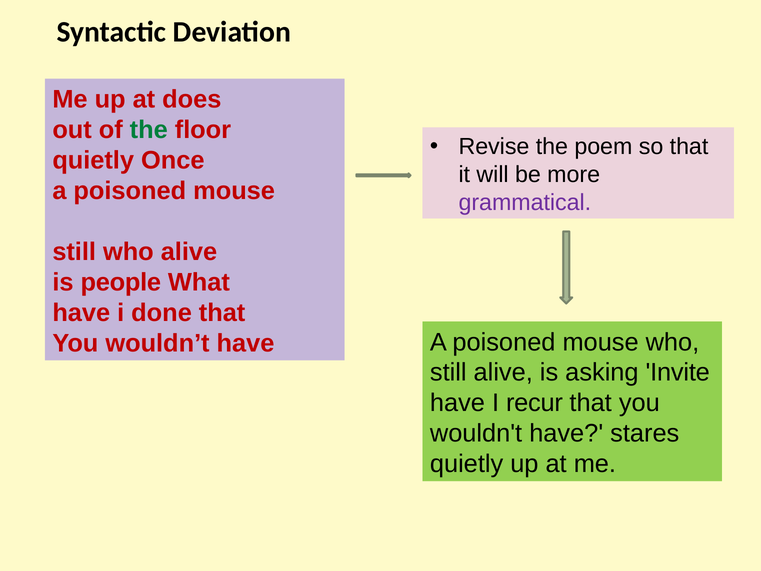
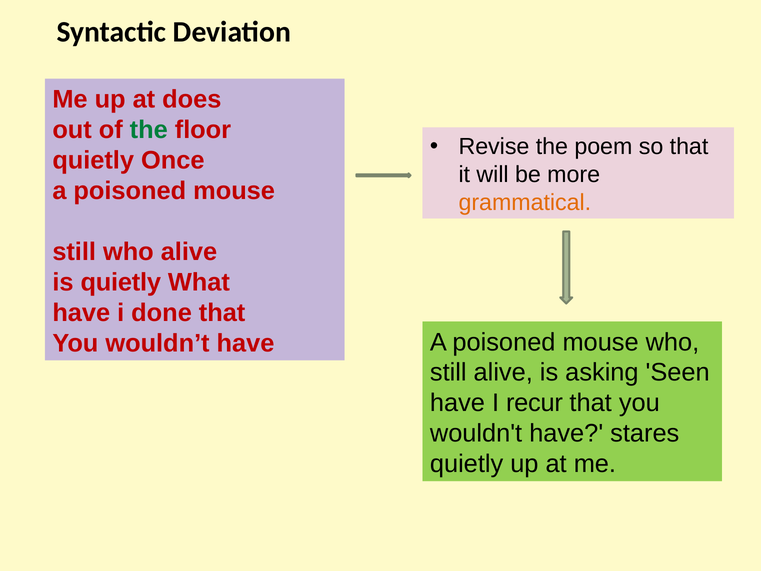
grammatical colour: purple -> orange (525, 202)
is people: people -> quietly (121, 282)
Invite: Invite -> Seen (678, 372)
